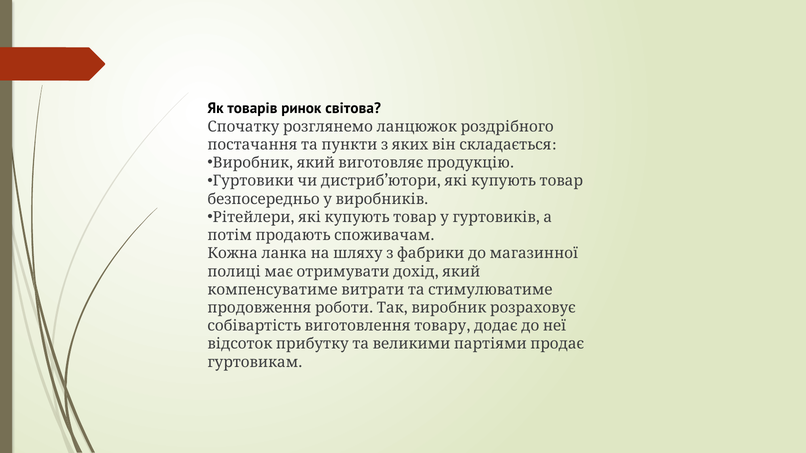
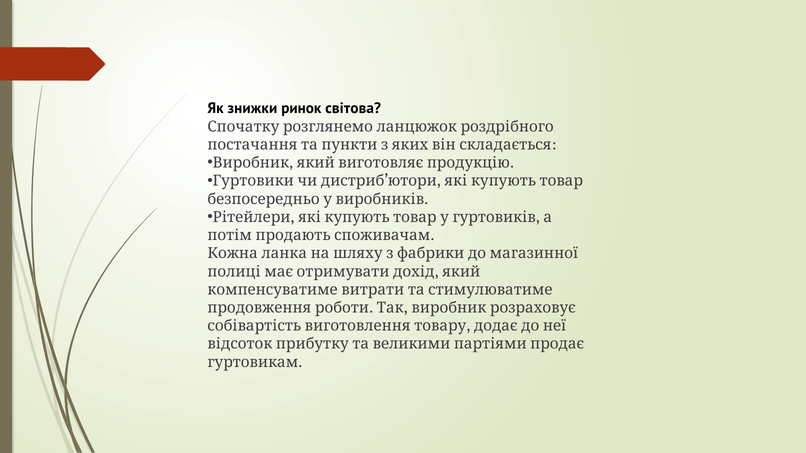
товарів: товарів -> знижки (252, 109)
